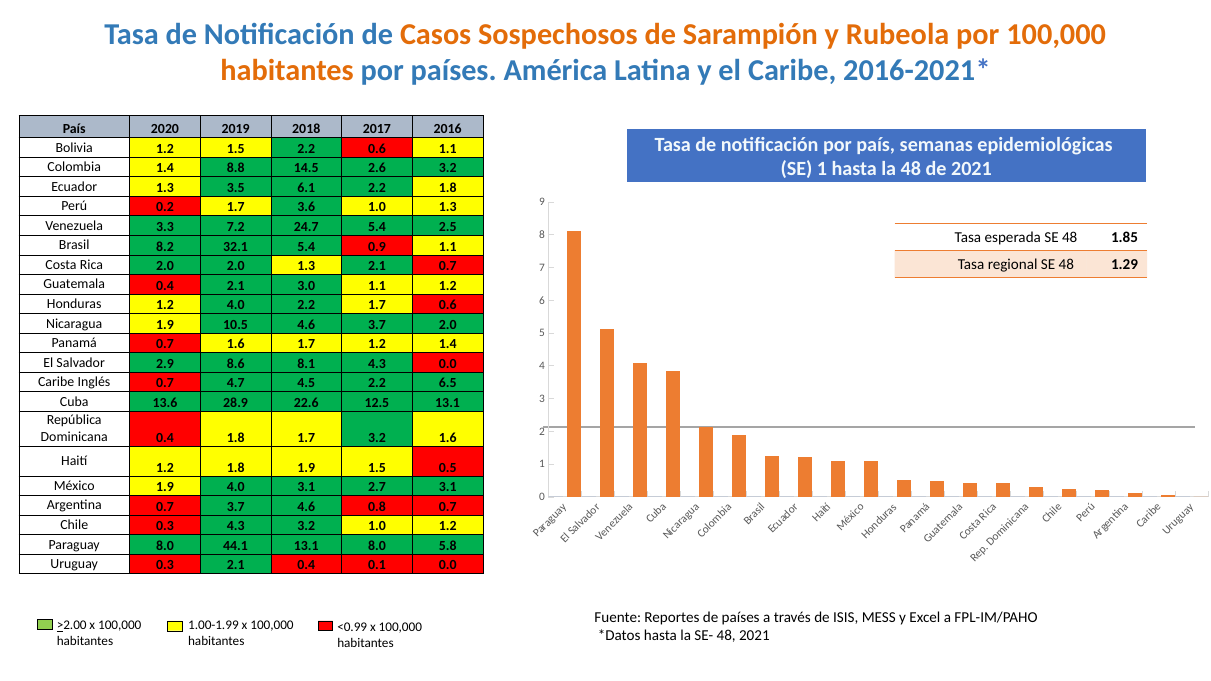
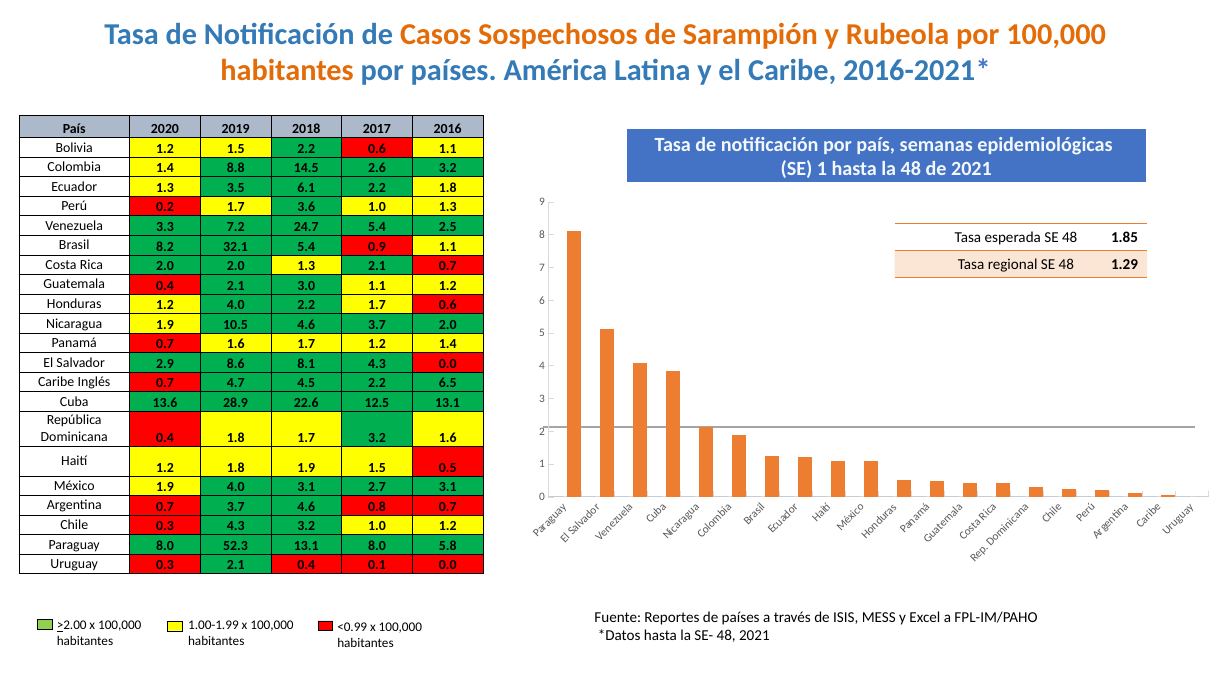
44.1: 44.1 -> 52.3 (236, 546)
